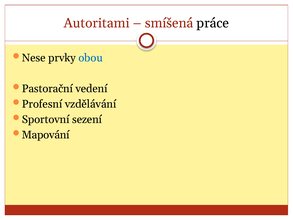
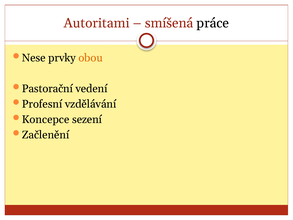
obou colour: blue -> orange (91, 58)
Sportovní: Sportovní -> Koncepce (46, 119)
Mapování: Mapování -> Začlenění (46, 135)
